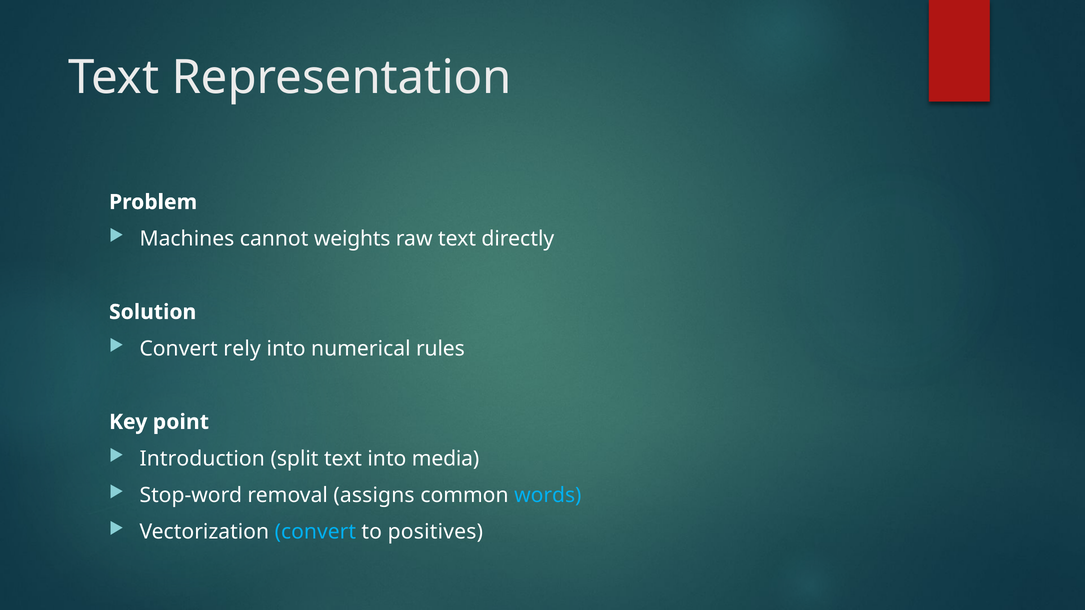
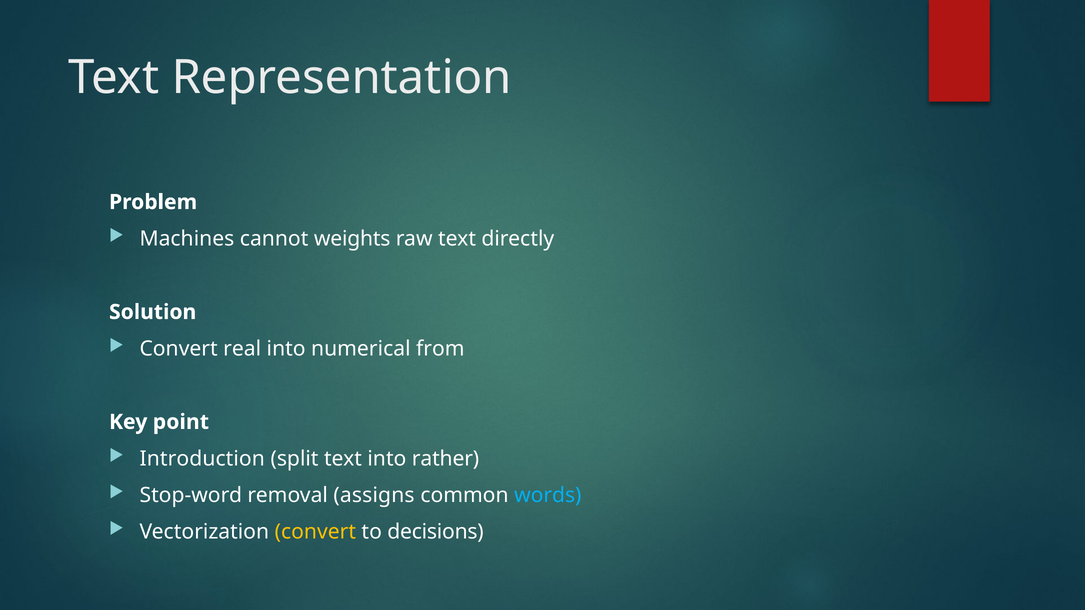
rely: rely -> real (242, 349)
rules: rules -> from (440, 349)
media: media -> rather (446, 459)
convert colour: light blue -> yellow (315, 532)
positives: positives -> decisions (436, 532)
